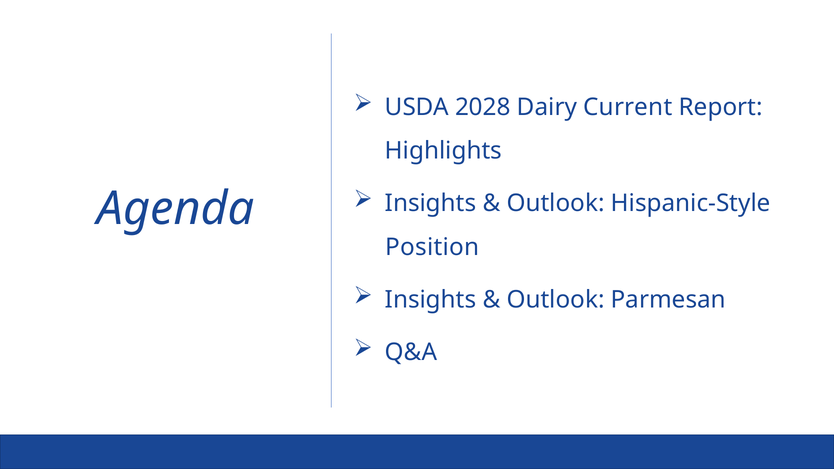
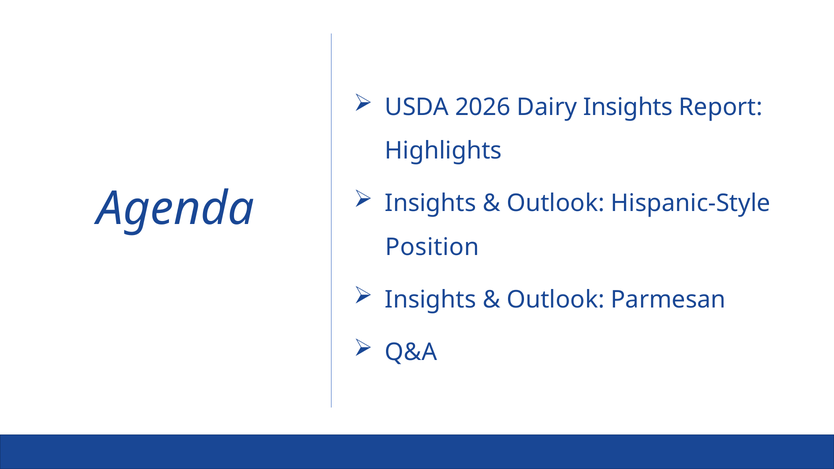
2028: 2028 -> 2026 (483, 107)
Dairy Current: Current -> Insights (628, 107)
